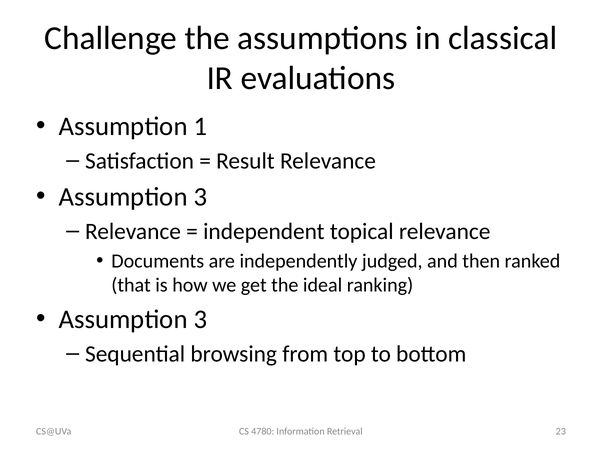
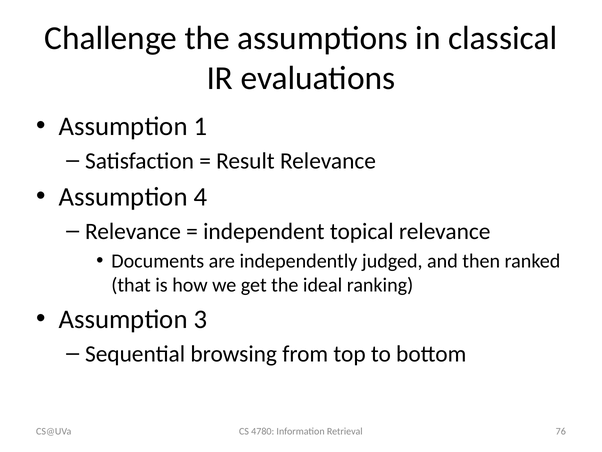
3: 3 -> 4 (200, 197)
23: 23 -> 76 (561, 431)
